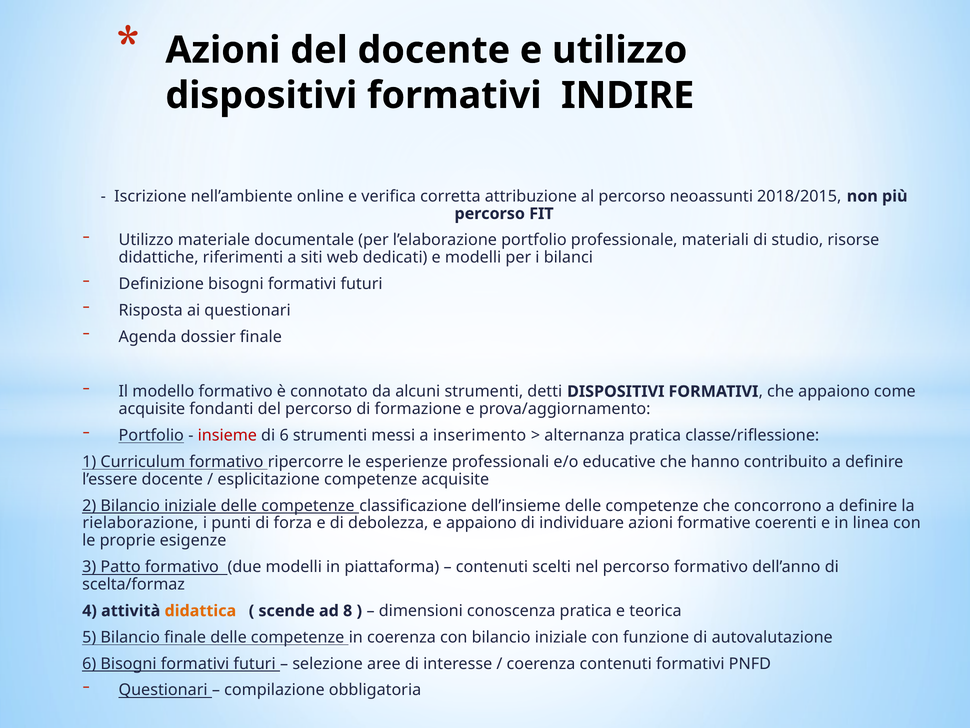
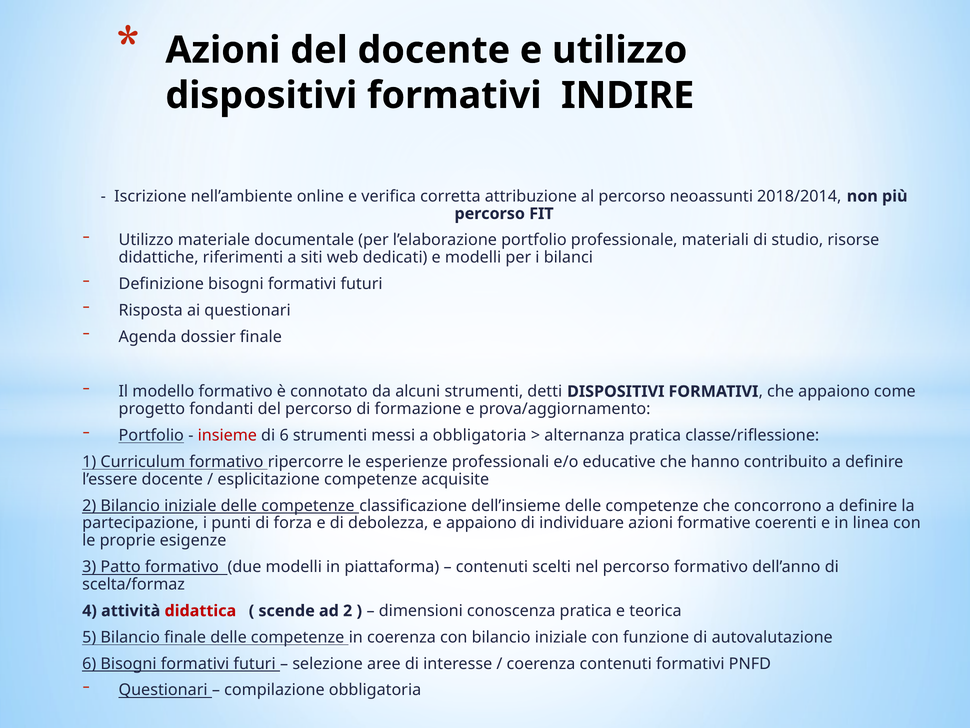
2018/2015: 2018/2015 -> 2018/2014 (799, 196)
acquisite: acquisite -> progetto (152, 409)
a inserimento: inserimento -> obbligatoria (480, 435)
rielaborazione: rielaborazione -> partecipazione (140, 523)
didattica colour: orange -> red (200, 610)
ad 8: 8 -> 2 (348, 610)
